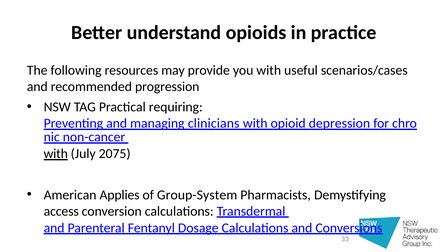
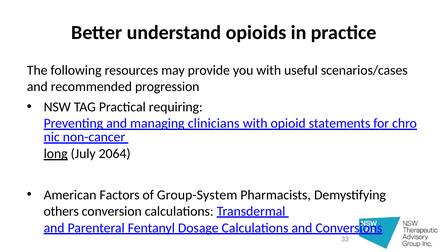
depression: depression -> statements (340, 123)
with: with -> long (56, 154)
2075: 2075 -> 2064 (115, 154)
Applies: Applies -> Factors (120, 195)
access: access -> others (61, 211)
